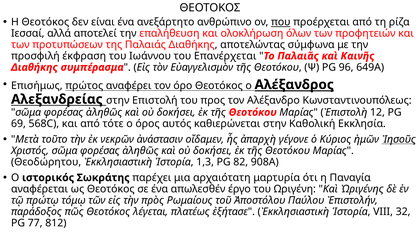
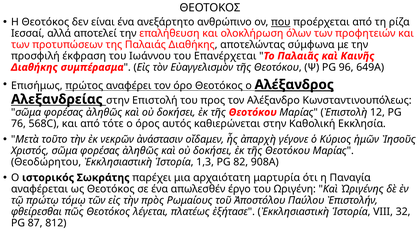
69: 69 -> 76 (18, 124)
Ἰησοῦς underline: present -> none (399, 139)
παράδοξος: παράδοξος -> φθείρεσθαι (36, 212)
77: 77 -> 87 (35, 223)
